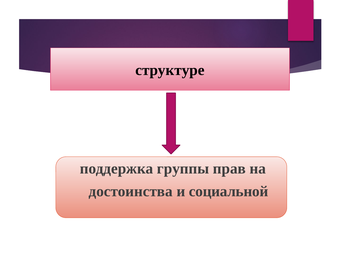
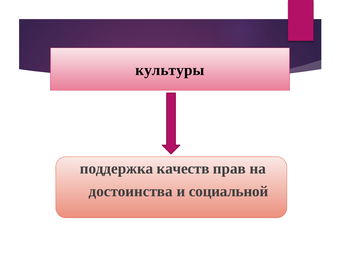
структуре: структуре -> культуры (170, 70)
группы: группы -> качеств (183, 169)
